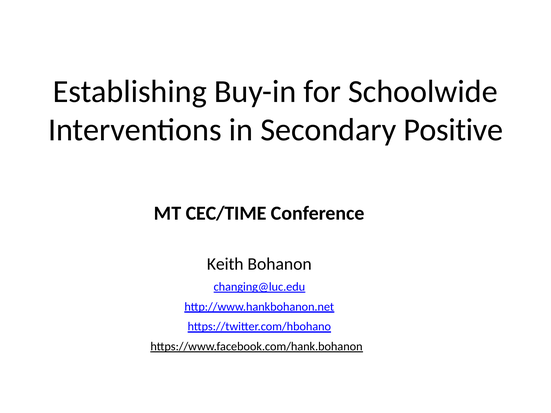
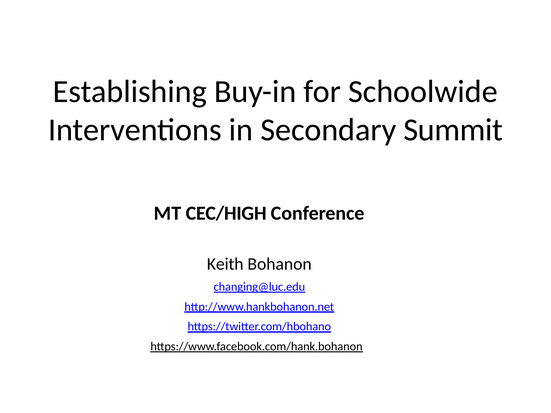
Positive: Positive -> Summit (453, 130)
CEC/TIME: CEC/TIME -> CEC/HIGH (226, 214)
